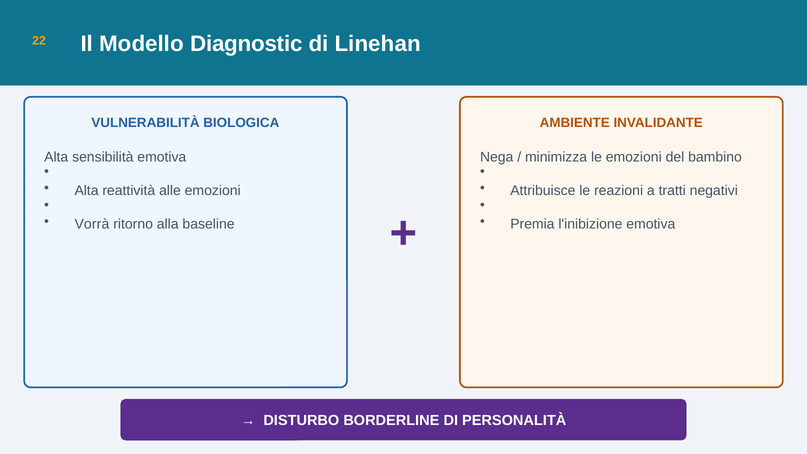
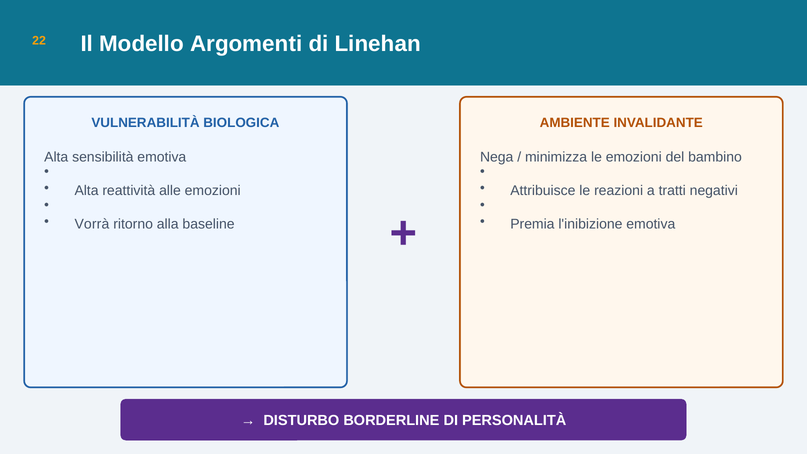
Diagnostic: Diagnostic -> Argomenti (246, 44)
